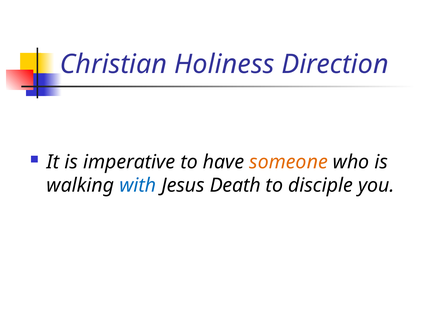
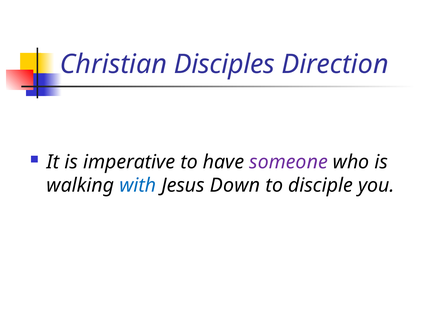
Holiness: Holiness -> Disciples (224, 64)
someone colour: orange -> purple (289, 162)
Death: Death -> Down (235, 185)
